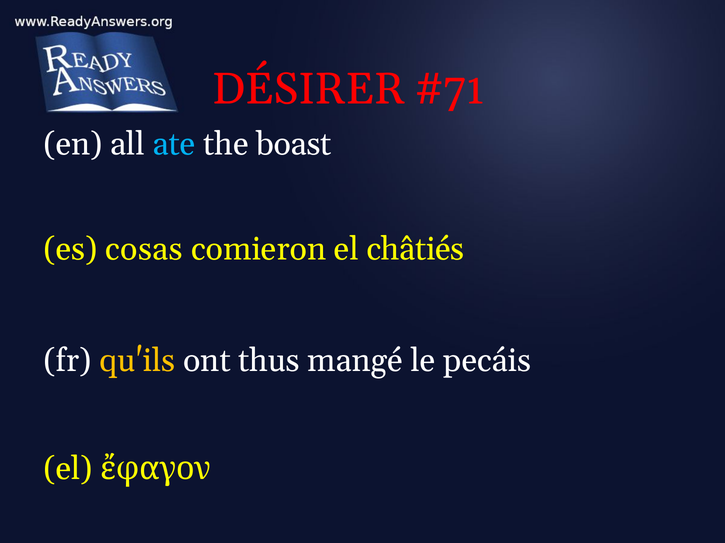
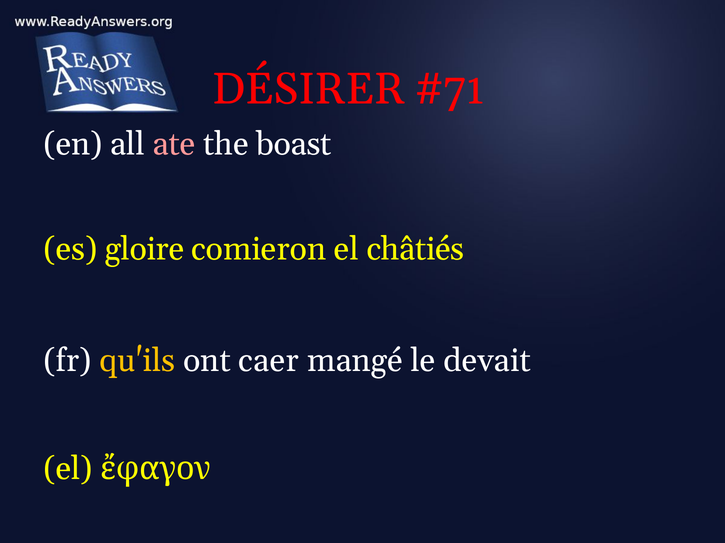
ate colour: light blue -> pink (174, 144)
cosas: cosas -> gloire (144, 250)
thus: thus -> caer (269, 361)
pecáis: pecáis -> devait (487, 361)
